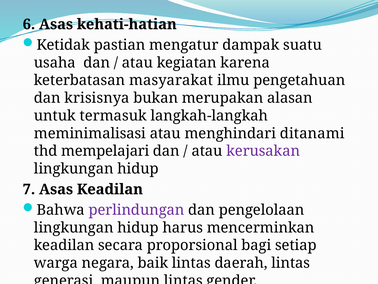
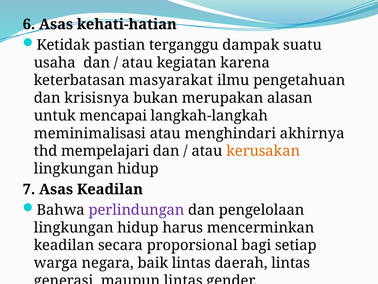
mengatur: mengatur -> terganggu (184, 45)
termasuk: termasuk -> mencapai (113, 116)
ditanami: ditanami -> akhirnya (312, 133)
kerusakan colour: purple -> orange (263, 151)
